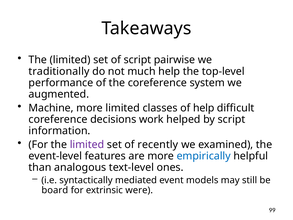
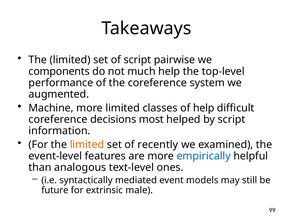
traditionally: traditionally -> components (59, 71)
work: work -> most (151, 119)
limited colour: purple -> orange (87, 144)
board: board -> future (55, 190)
were: were -> male (139, 190)
